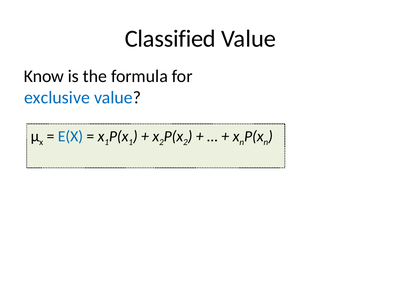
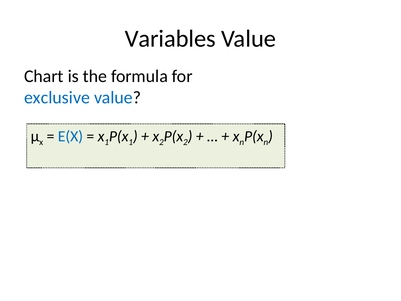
Classified: Classified -> Variables (170, 39)
Know: Know -> Chart (44, 76)
